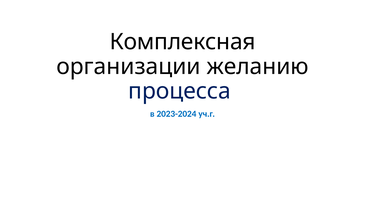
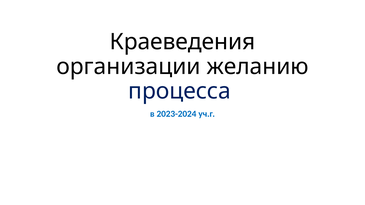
Комплексная: Комплексная -> Краеведения (183, 42)
